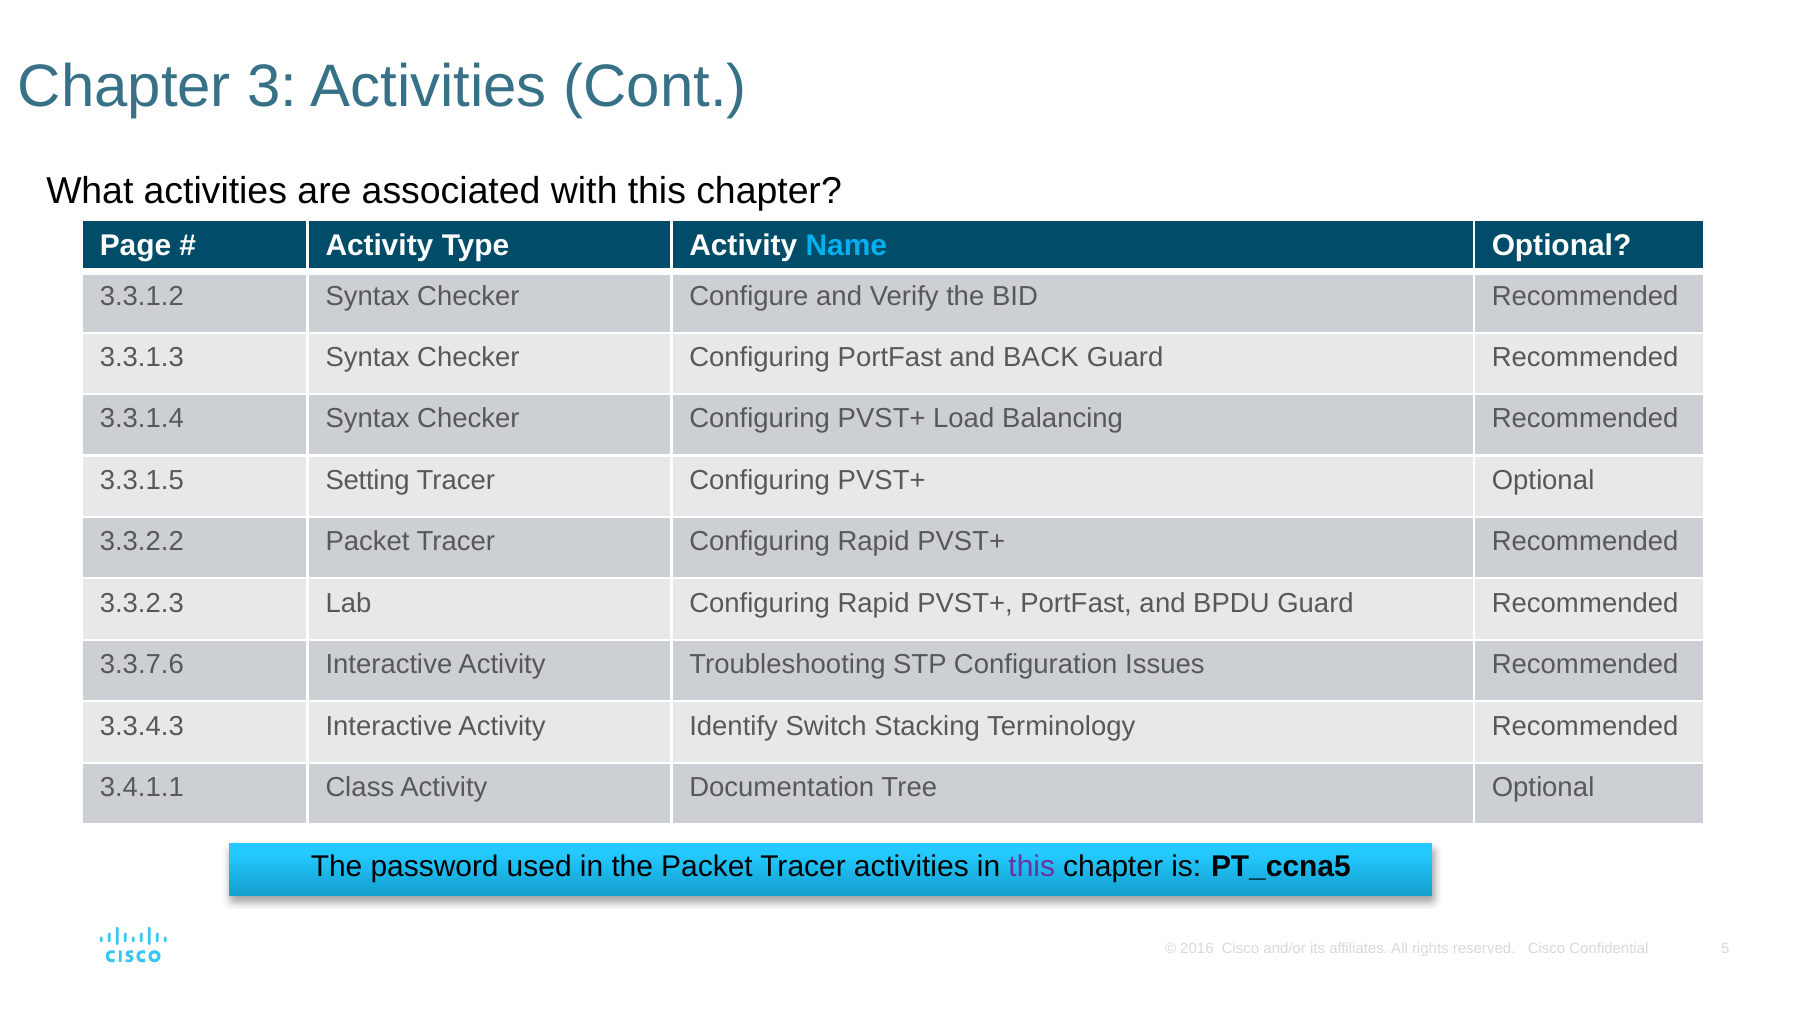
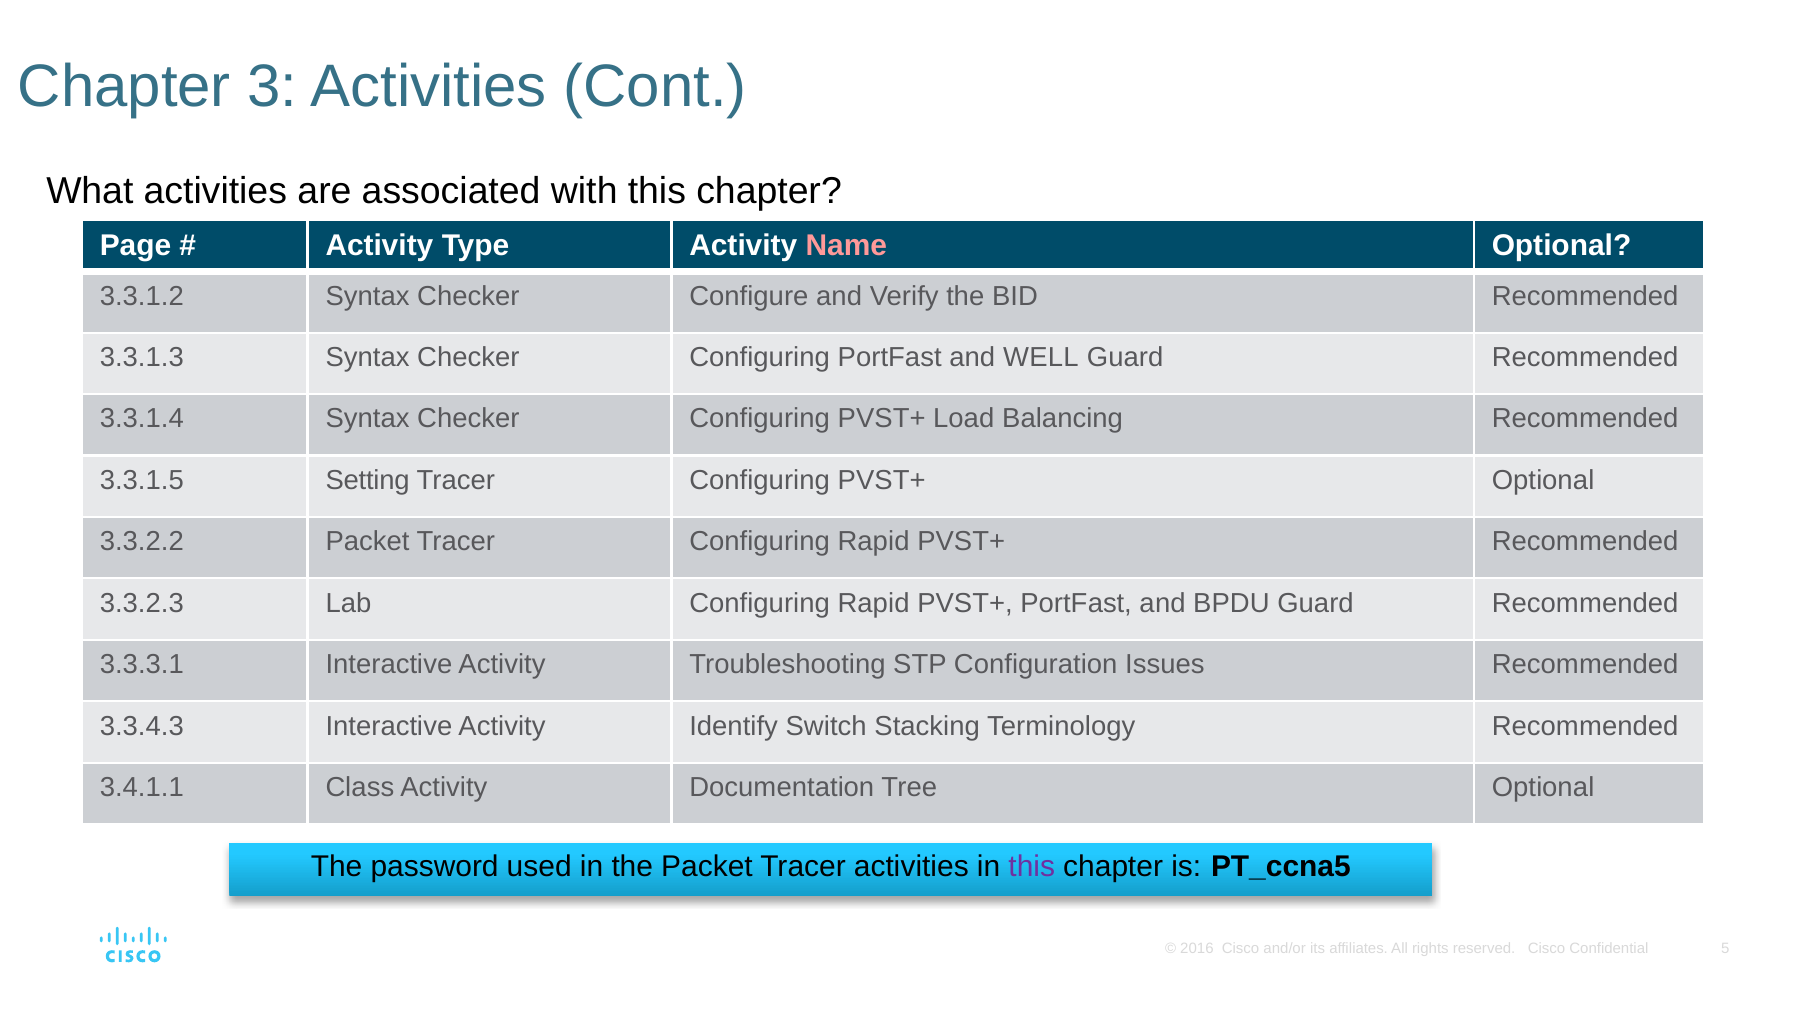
Name colour: light blue -> pink (846, 246)
BACK: BACK -> WELL (1041, 357)
3.3.7.6: 3.3.7.6 -> 3.3.3.1 (142, 664)
